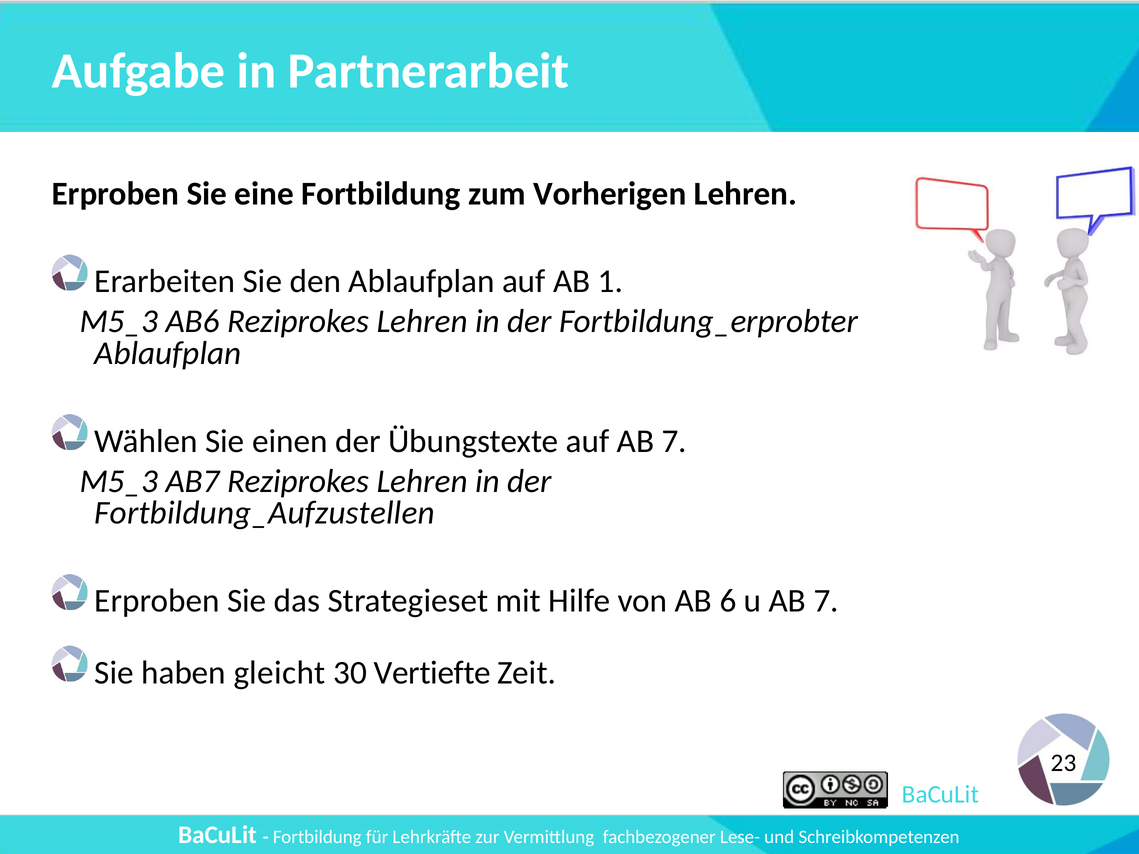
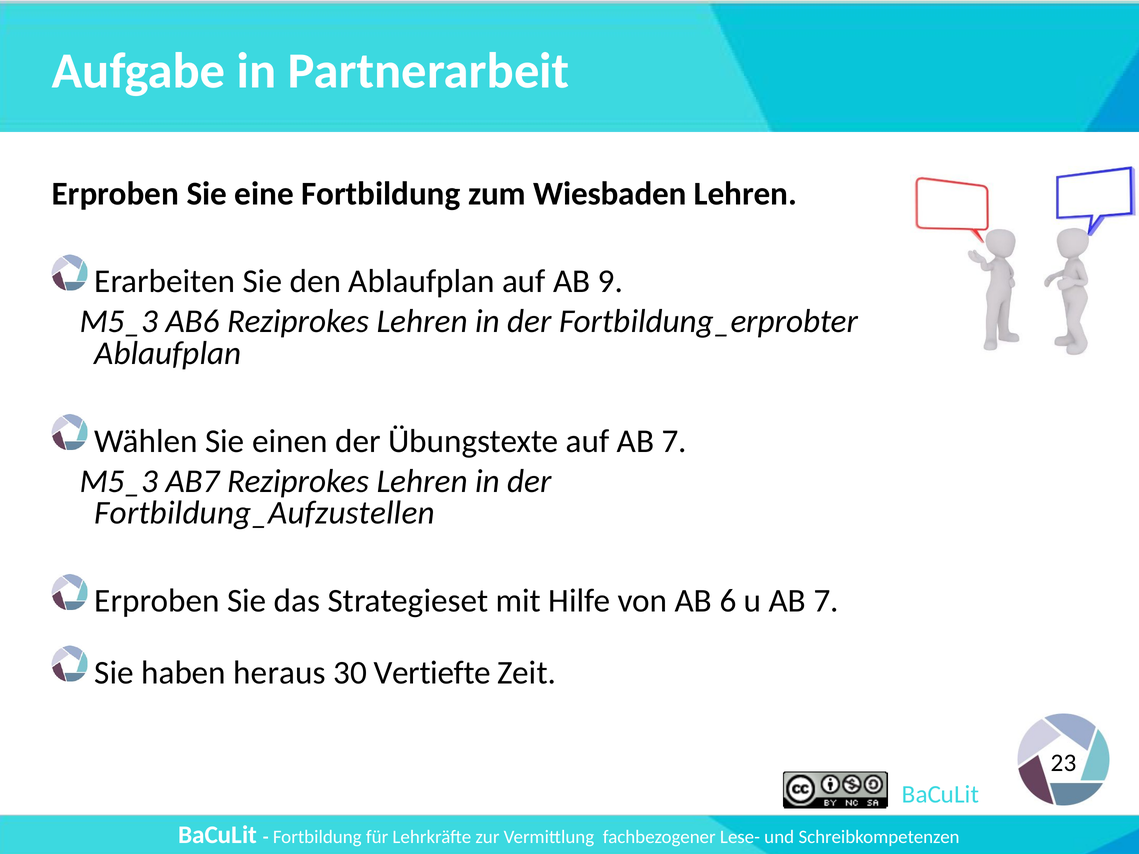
Vorherigen: Vorherigen -> Wiesbaden (610, 194)
1: 1 -> 9 (610, 282)
gleicht: gleicht -> heraus (280, 673)
